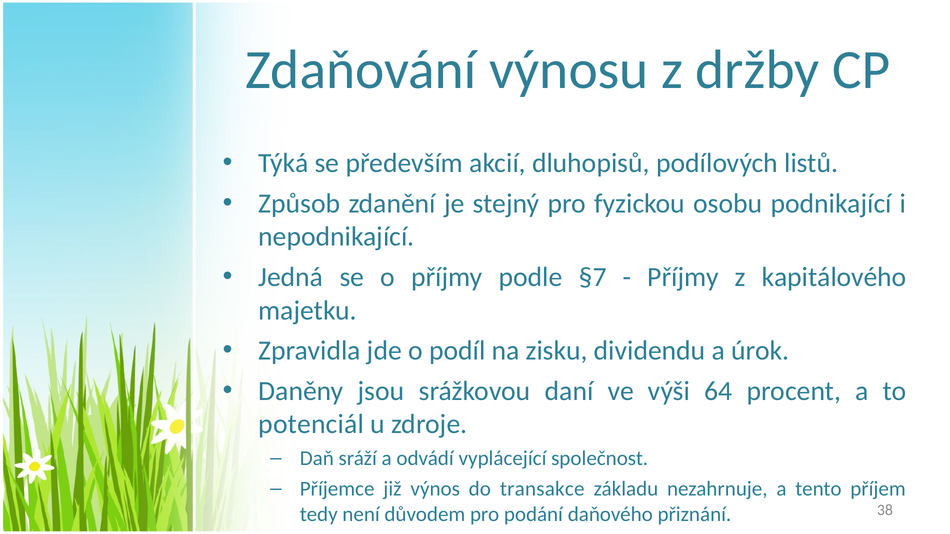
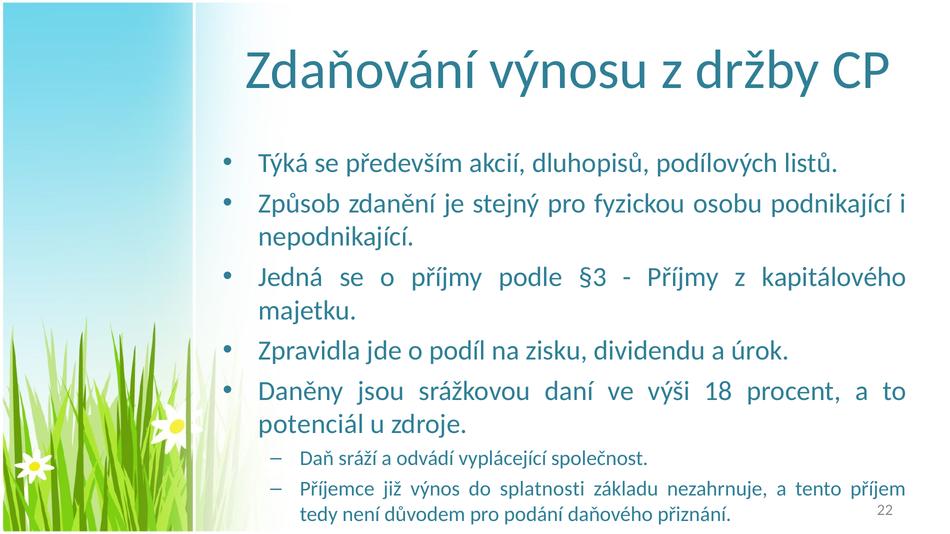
§7: §7 -> §3 (593, 277)
64: 64 -> 18 (718, 391)
transakce: transakce -> splatnosti (542, 489)
38: 38 -> 22 (885, 510)
